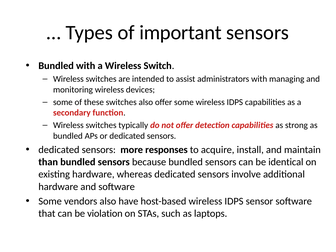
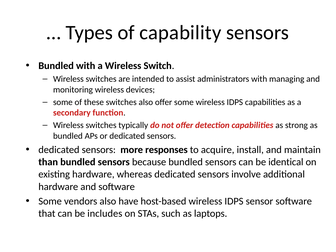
important: important -> capability (180, 33)
violation: violation -> includes (105, 214)
